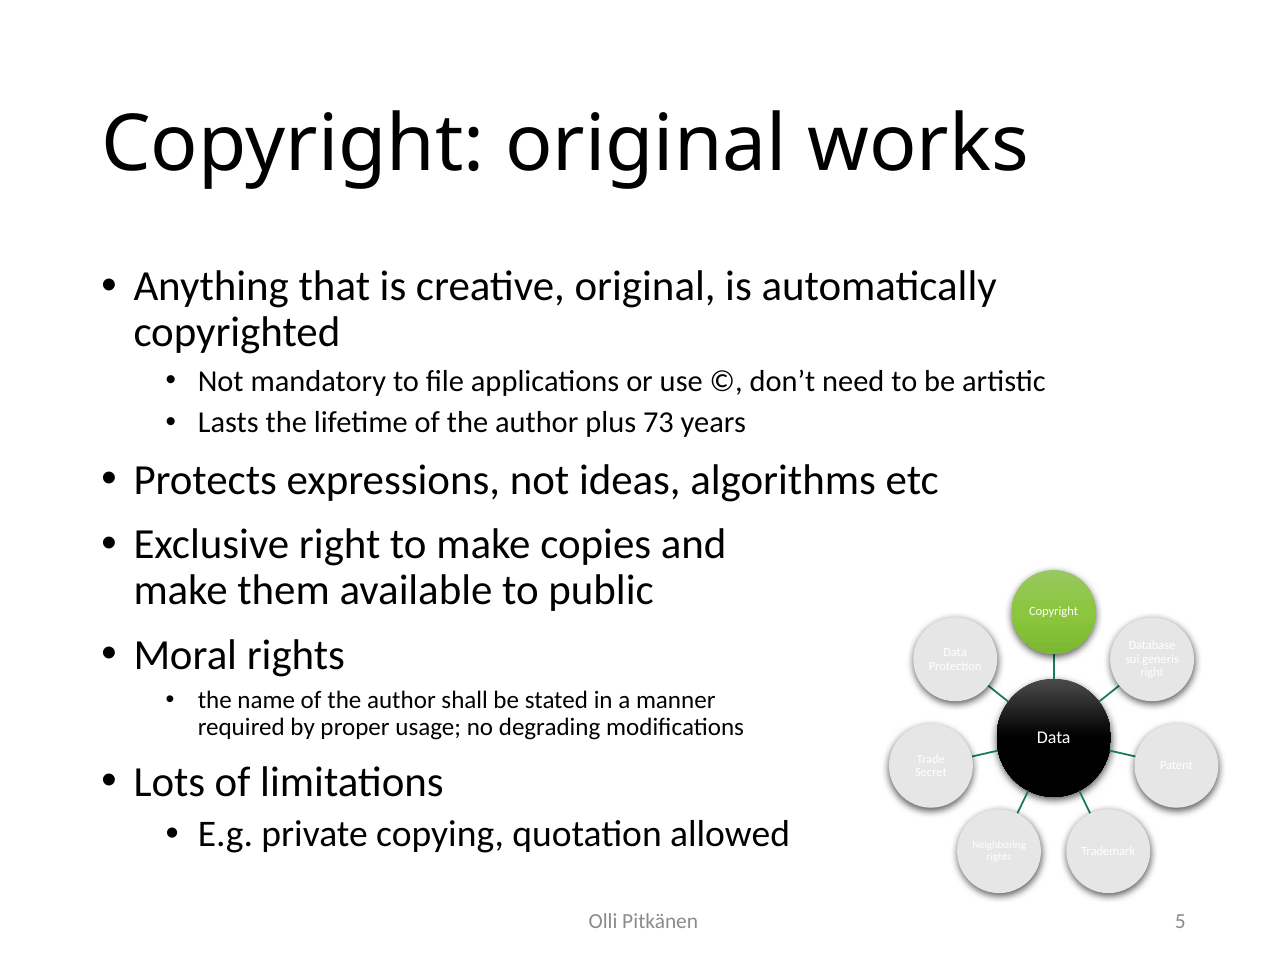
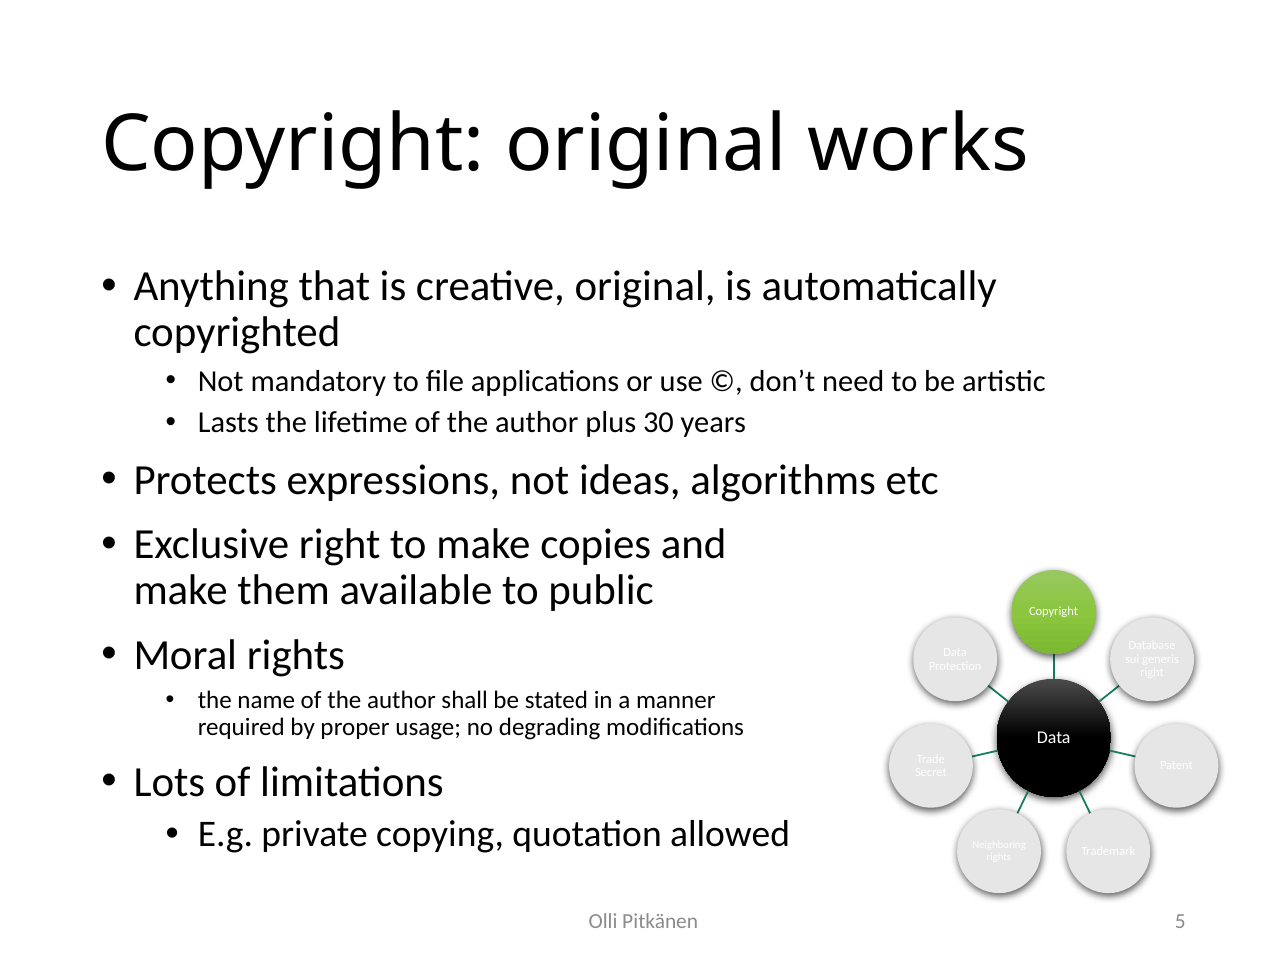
73: 73 -> 30 (658, 423)
